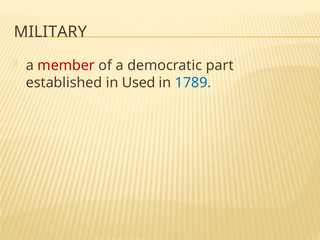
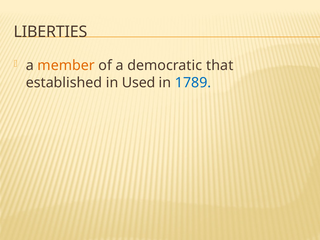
MILITARY: MILITARY -> LIBERTIES (51, 32)
member colour: red -> orange (66, 65)
part: part -> that (220, 65)
